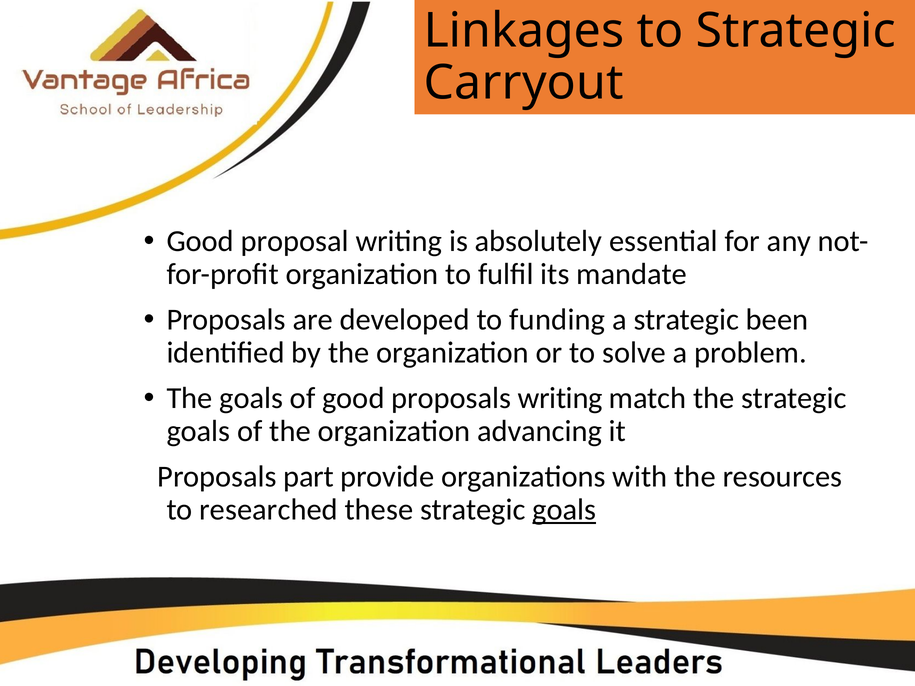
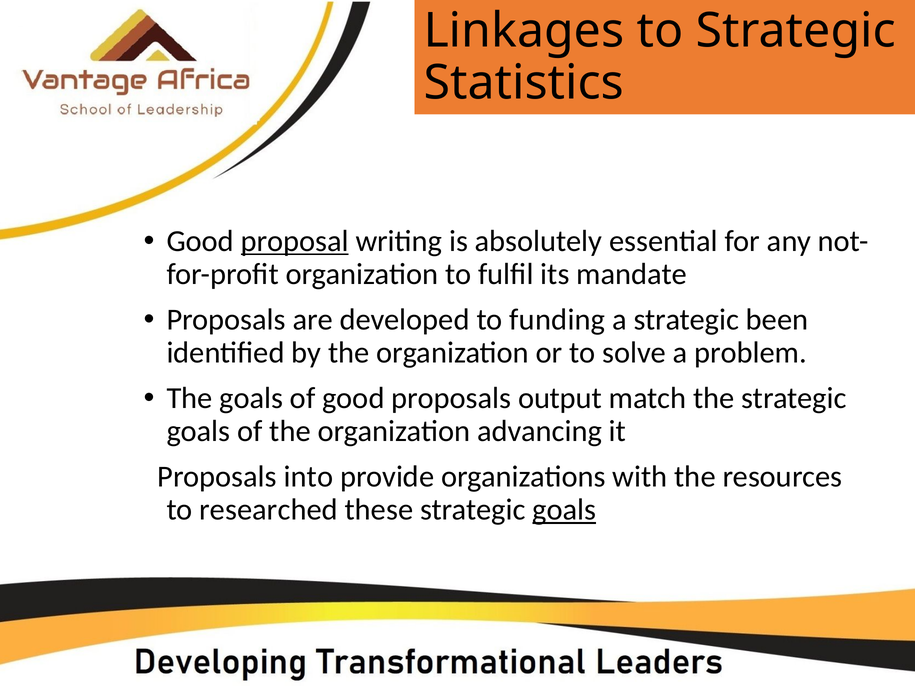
Carryout: Carryout -> Statistics (524, 83)
proposal underline: none -> present (295, 241)
proposals writing: writing -> output (560, 398)
part: part -> into (308, 477)
